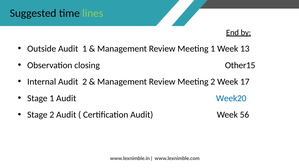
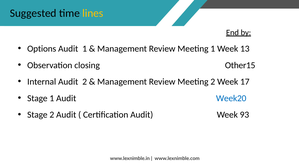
lines colour: light green -> yellow (93, 13)
Outside: Outside -> Options (42, 49)
56: 56 -> 93 (244, 115)
